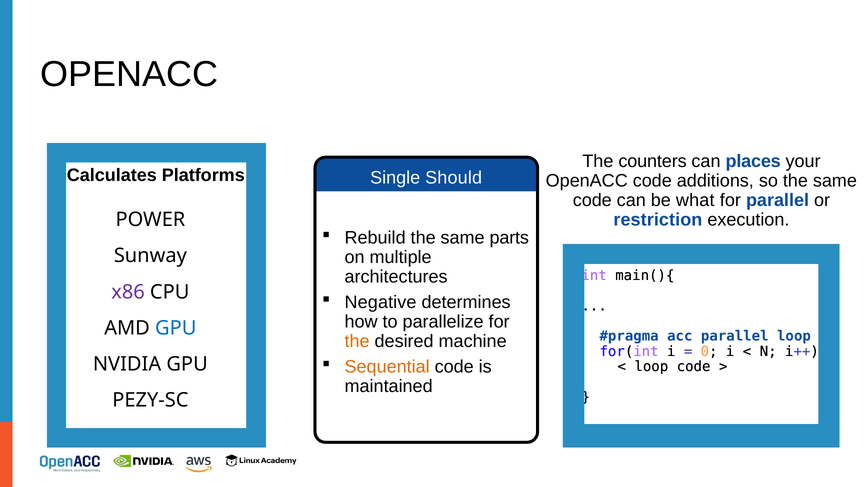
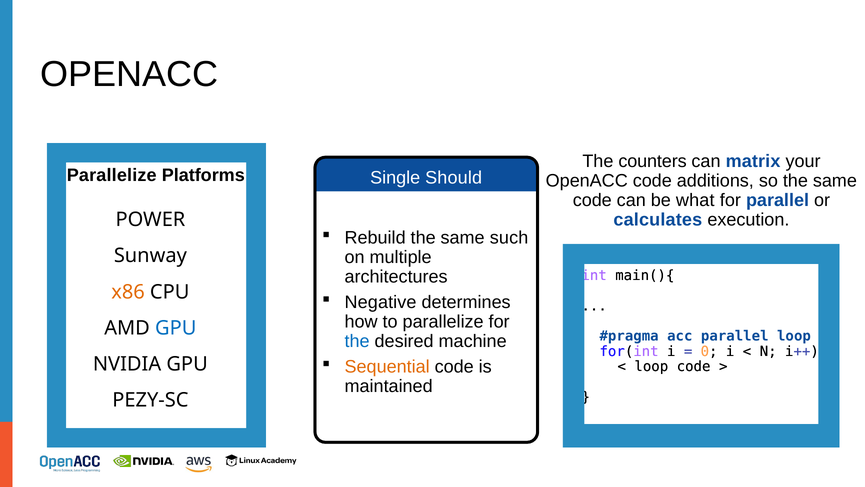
places: places -> matrix (753, 161)
Calculates: Calculates -> Parallelize (112, 175)
restriction: restriction -> calculates (658, 220)
parts: parts -> such (509, 238)
x86 colour: purple -> orange (128, 292)
the colour: orange -> blue (357, 341)
